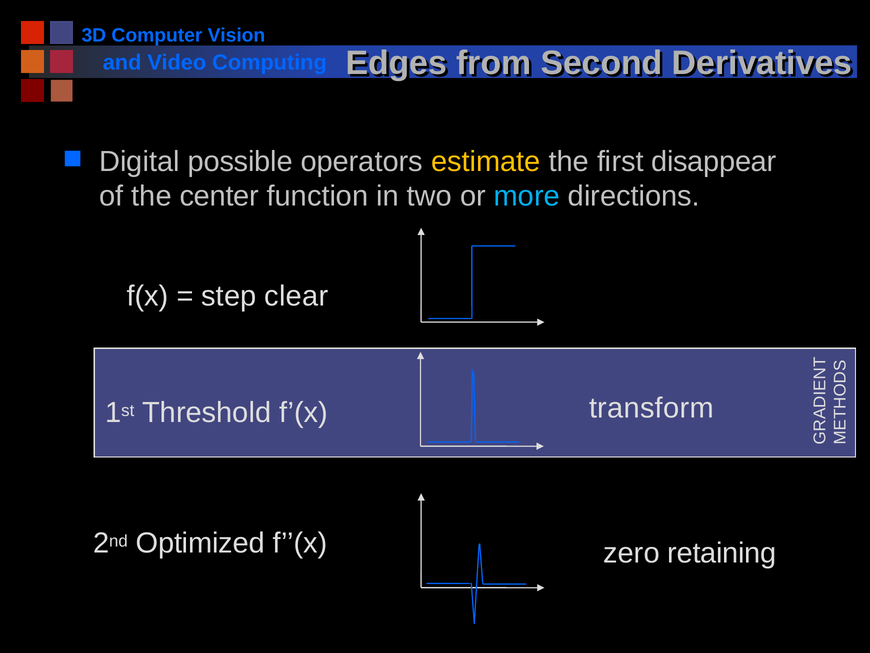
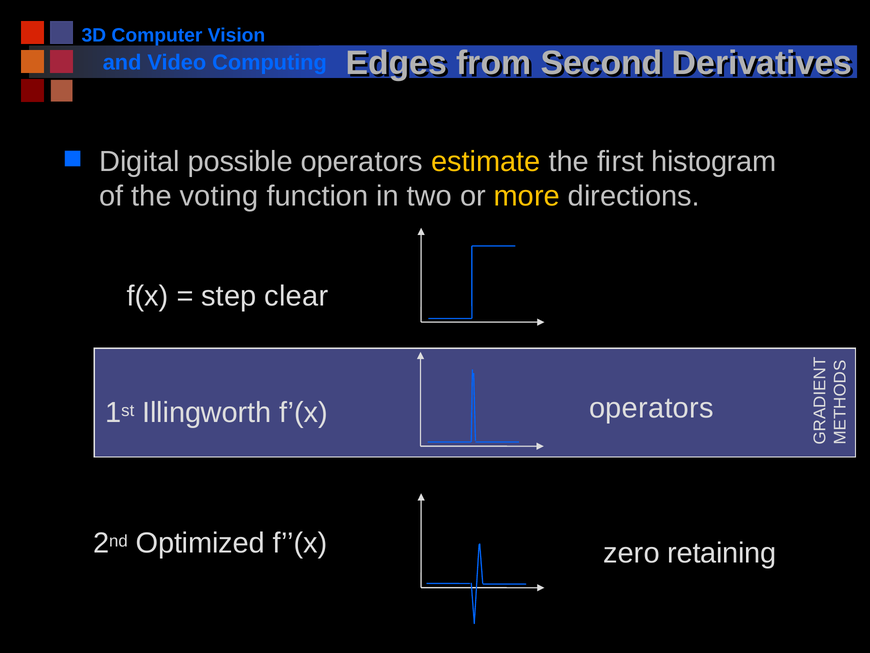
disappear: disappear -> histogram (714, 161)
center: center -> voting (219, 196)
more colour: light blue -> yellow (527, 196)
transform: transform -> operators (651, 408)
Threshold: Threshold -> Illingworth (207, 412)
